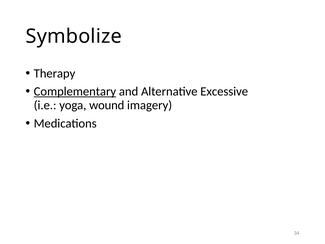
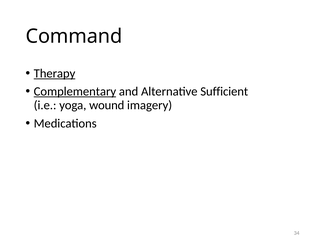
Symbolize: Symbolize -> Command (74, 36)
Therapy underline: none -> present (54, 73)
Excessive: Excessive -> Sufficient (224, 91)
